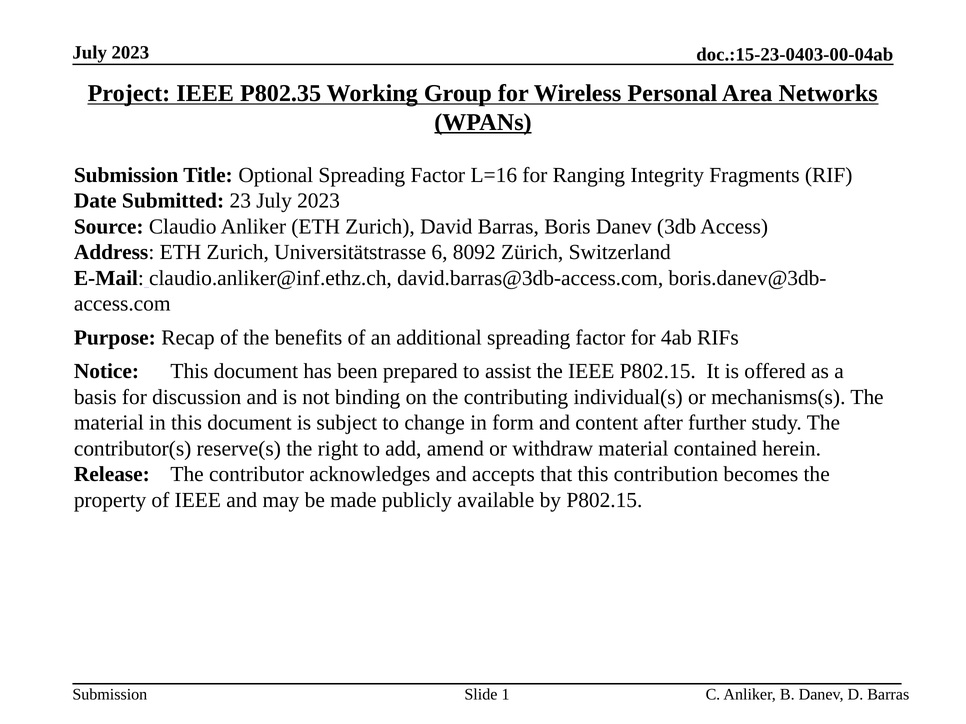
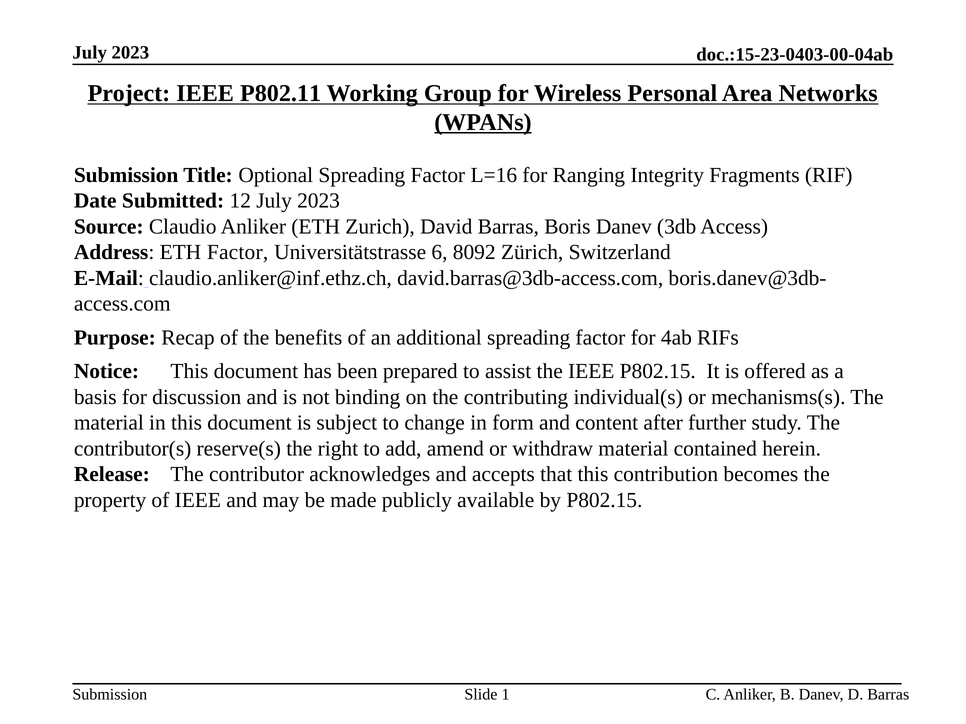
P802.35: P802.35 -> P802.11 (281, 93)
23: 23 -> 12 (240, 201)
Address ETH Zurich: Zurich -> Factor (238, 252)
